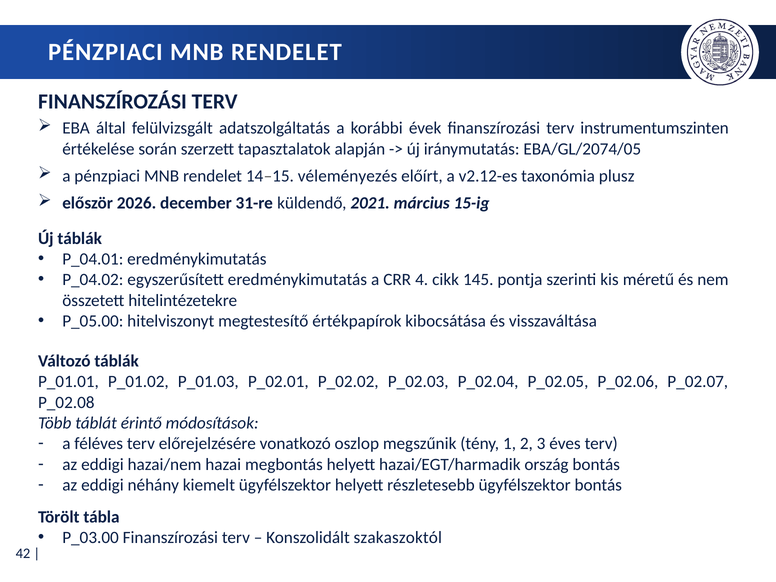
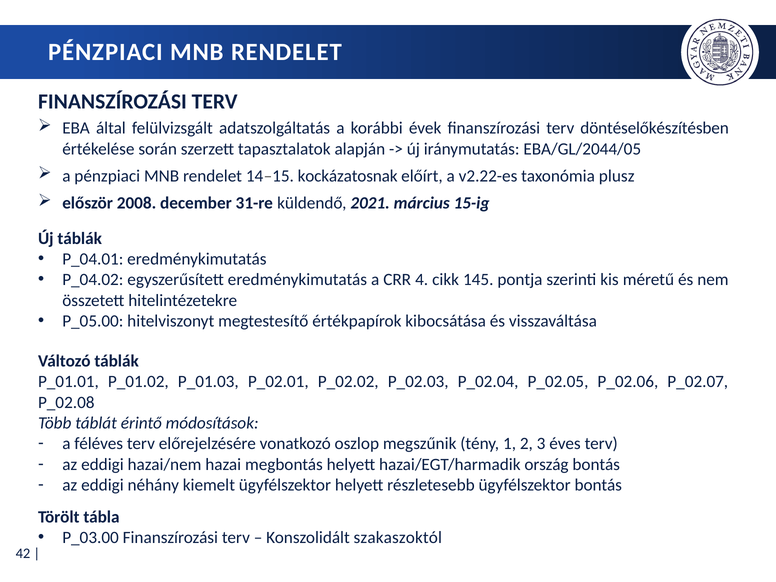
instrumentumszinten: instrumentumszinten -> döntéselőkészítésben (655, 128)
EBA/GL/2074/05: EBA/GL/2074/05 -> EBA/GL/2044/05 (582, 149)
véleményezés: véleményezés -> kockázatosnak (348, 176)
v2.12-es: v2.12-es -> v2.22-es (488, 176)
2026: 2026 -> 2008 (137, 203)
